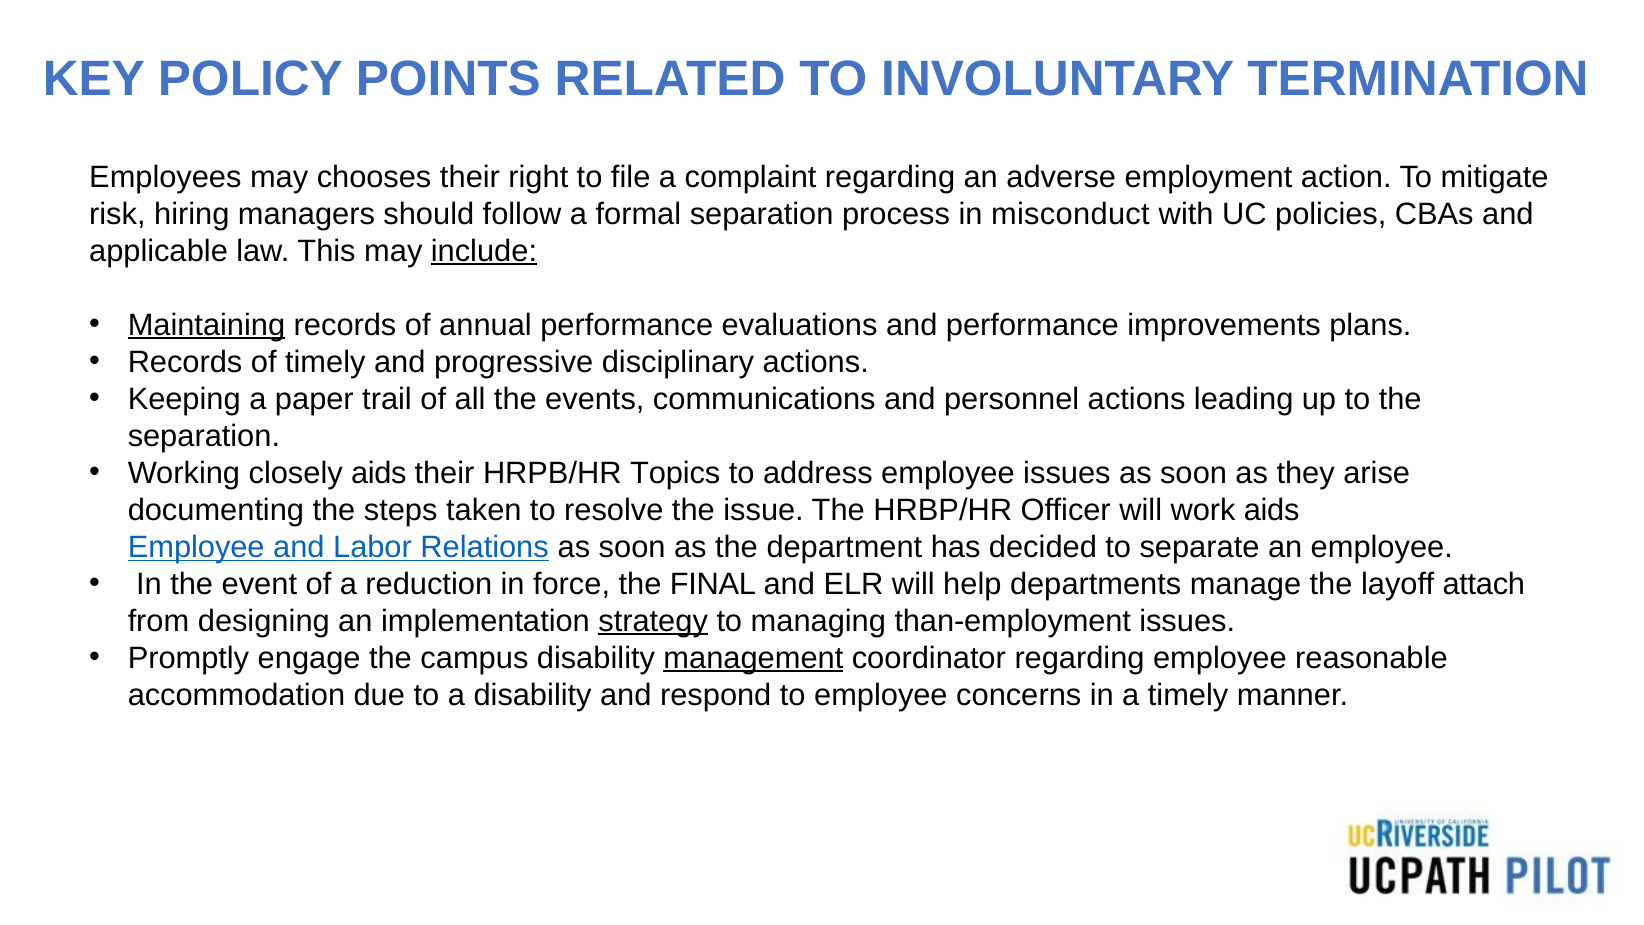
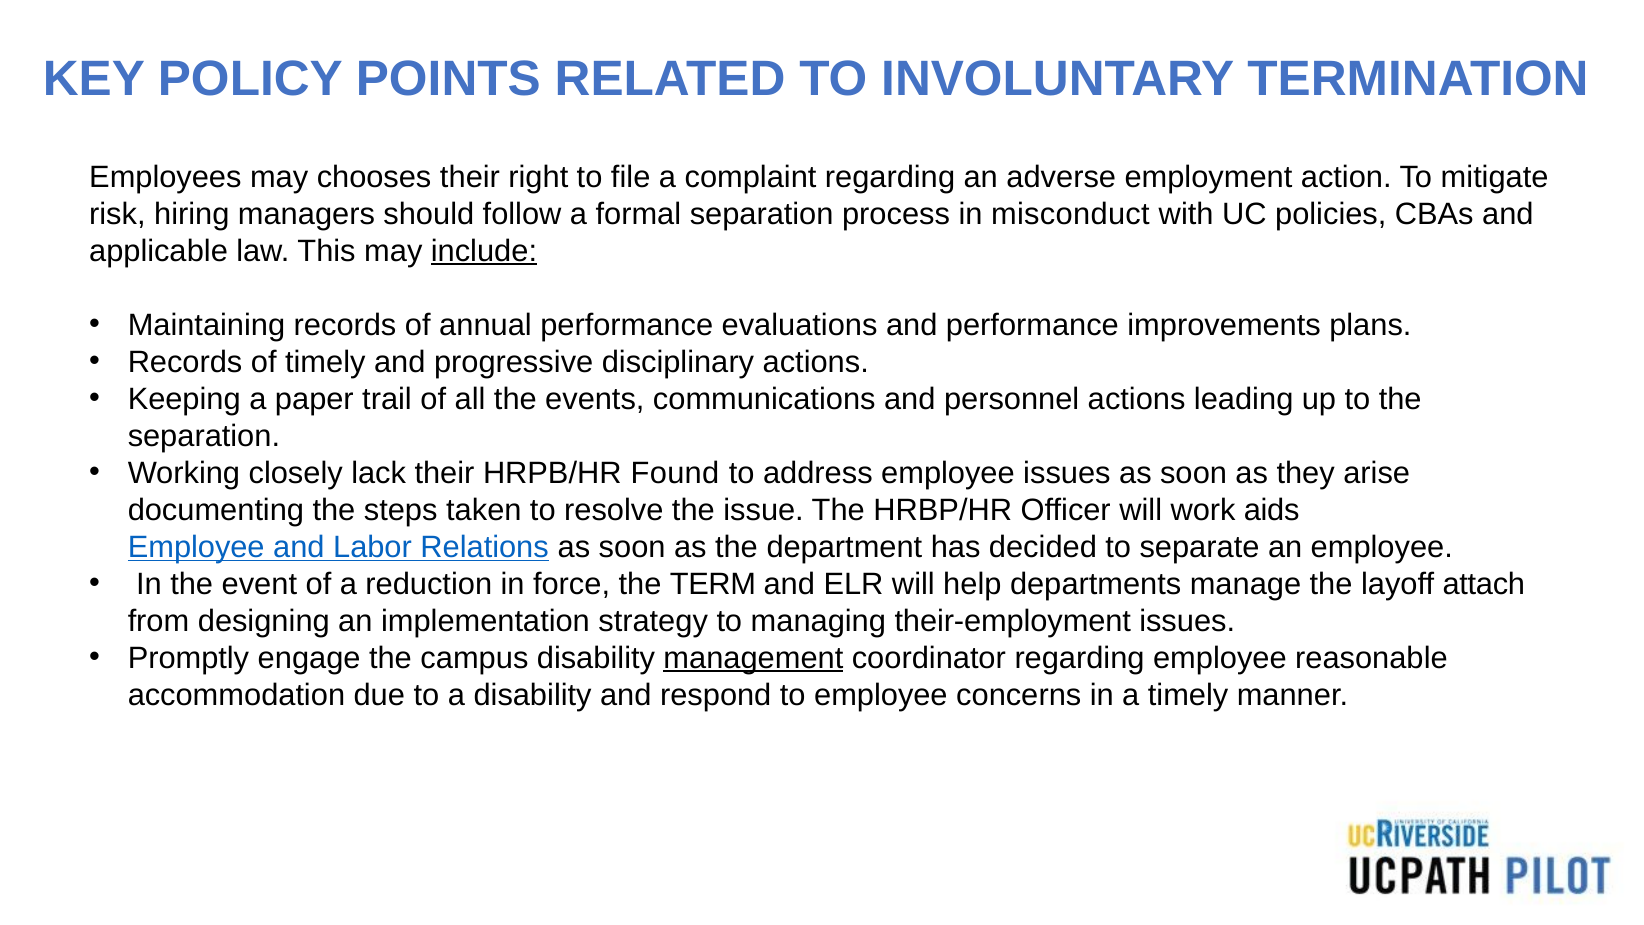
Maintaining underline: present -> none (206, 325)
closely aids: aids -> lack (379, 473)
Topics: Topics -> Found (675, 473)
FINAL: FINAL -> TERM (713, 584)
strategy underline: present -> none (653, 621)
than-employment: than-employment -> their-employment (1013, 621)
